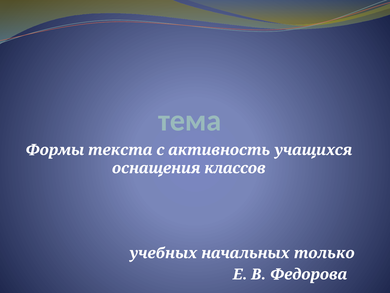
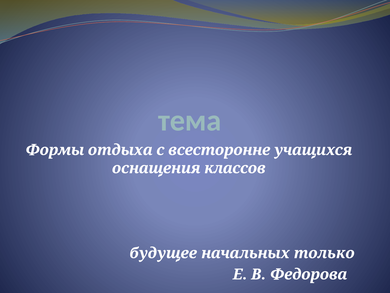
текста: текста -> отдыха (120, 150)
активность: активность -> всесторонне (219, 150)
учебных: учебных -> будущее (163, 253)
